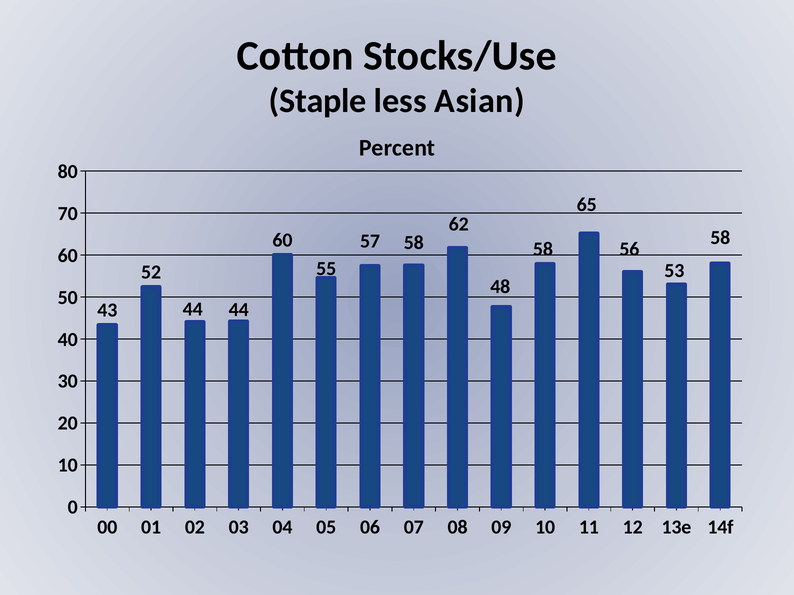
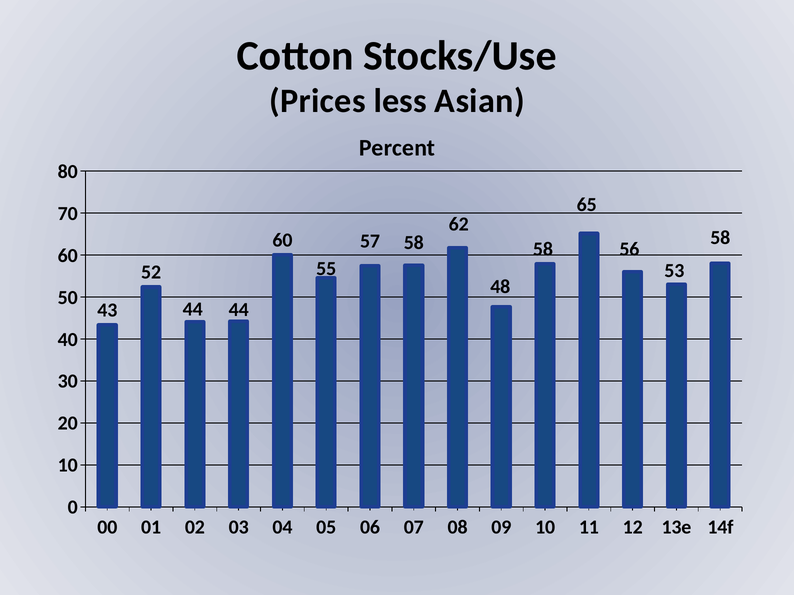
Staple: Staple -> Prices (317, 101)
